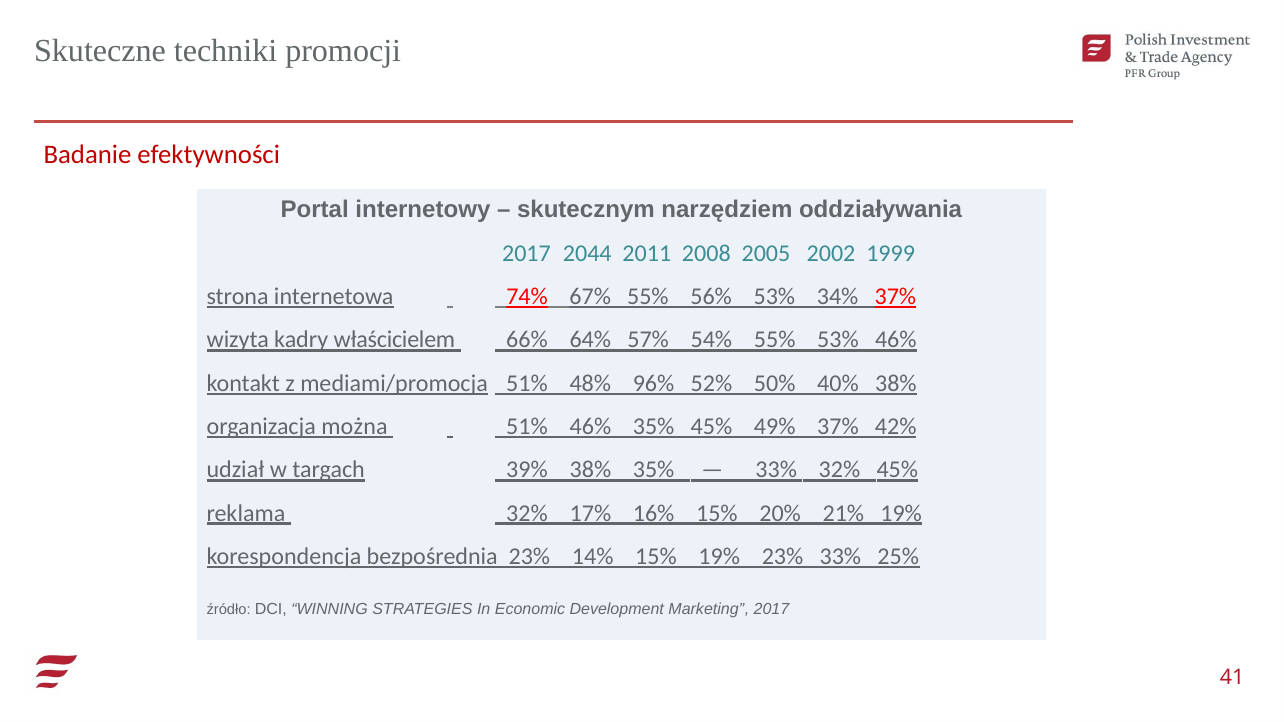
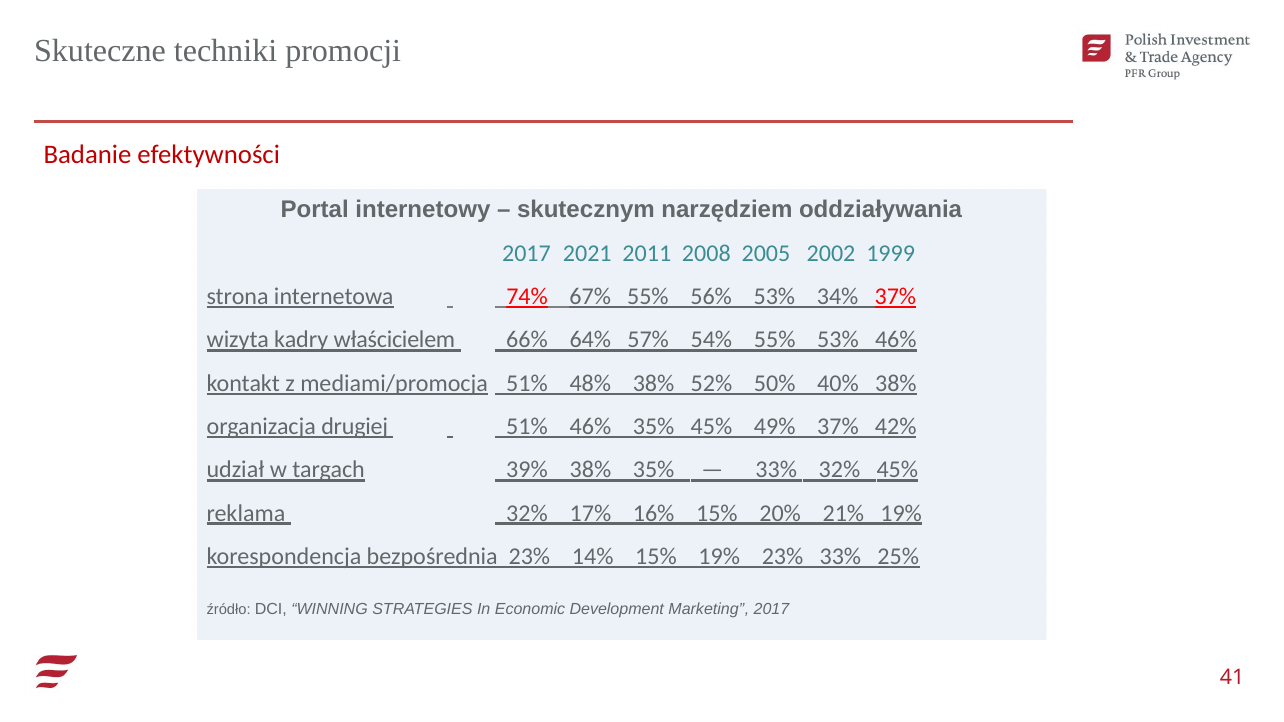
2044: 2044 -> 2021 (587, 253)
48% 96%: 96% -> 38% (654, 383)
można: można -> drugiej (355, 427)
